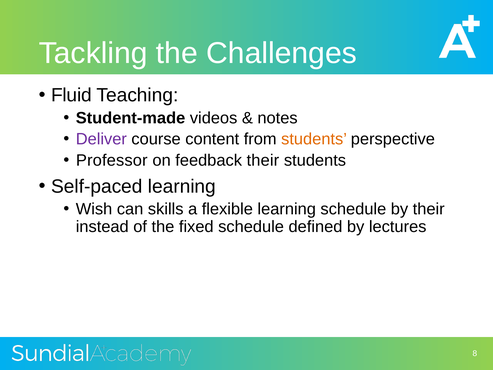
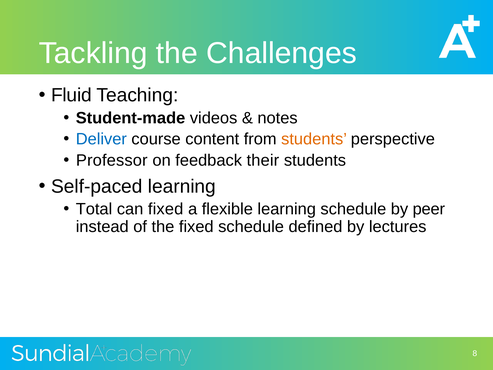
Deliver colour: purple -> blue (101, 139)
Wish: Wish -> Total (94, 209)
can skills: skills -> fixed (166, 209)
by their: their -> peer (429, 209)
